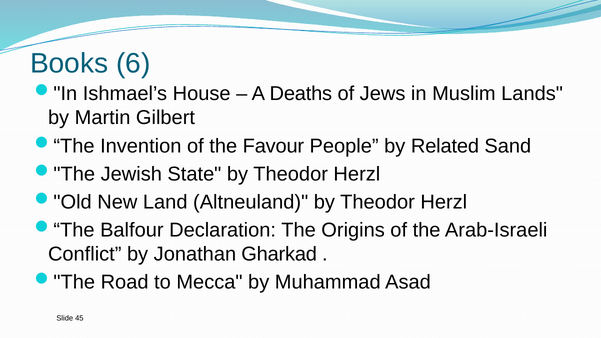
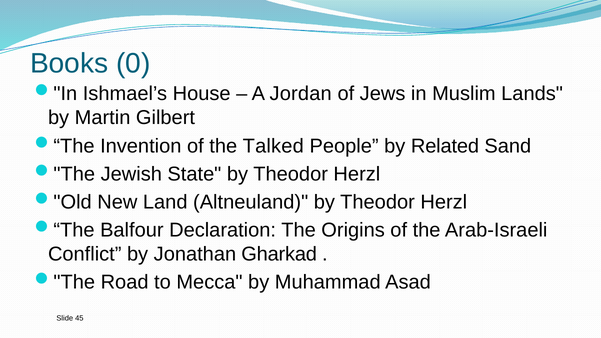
6: 6 -> 0 (133, 64)
Deaths: Deaths -> Jordan (301, 94)
Favour: Favour -> Talked (273, 146)
